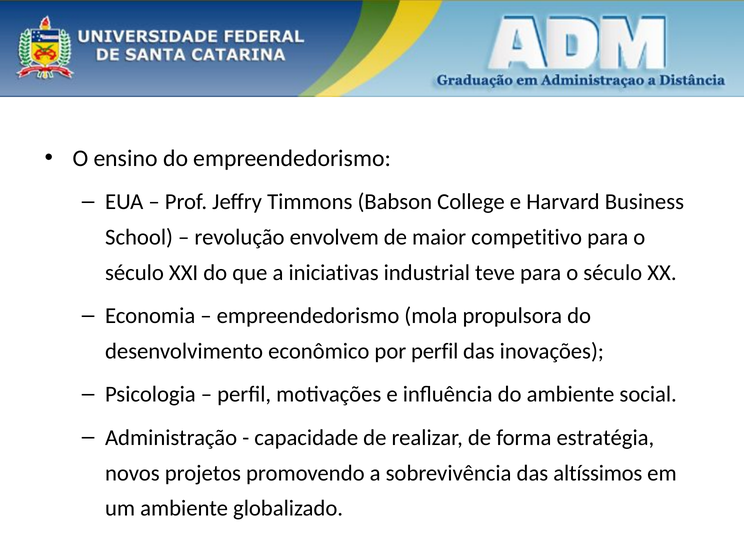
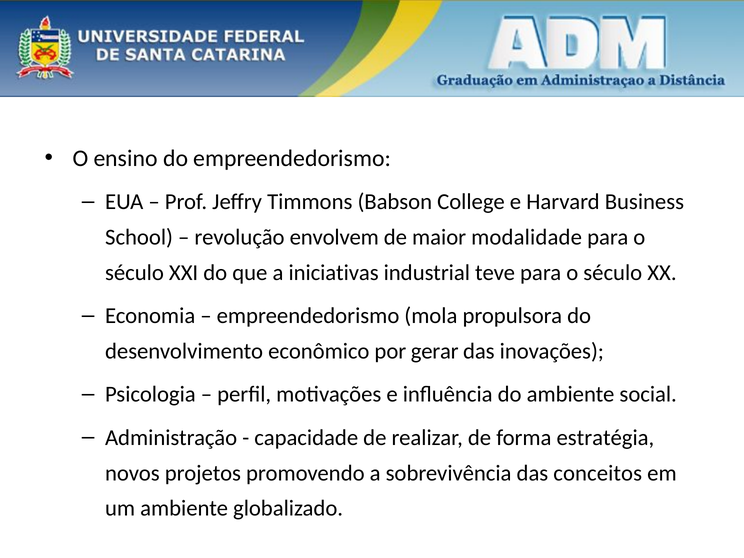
competitivo: competitivo -> modalidade (527, 237)
por perfil: perfil -> gerar (435, 351)
altíssimos: altíssimos -> conceitos (598, 473)
